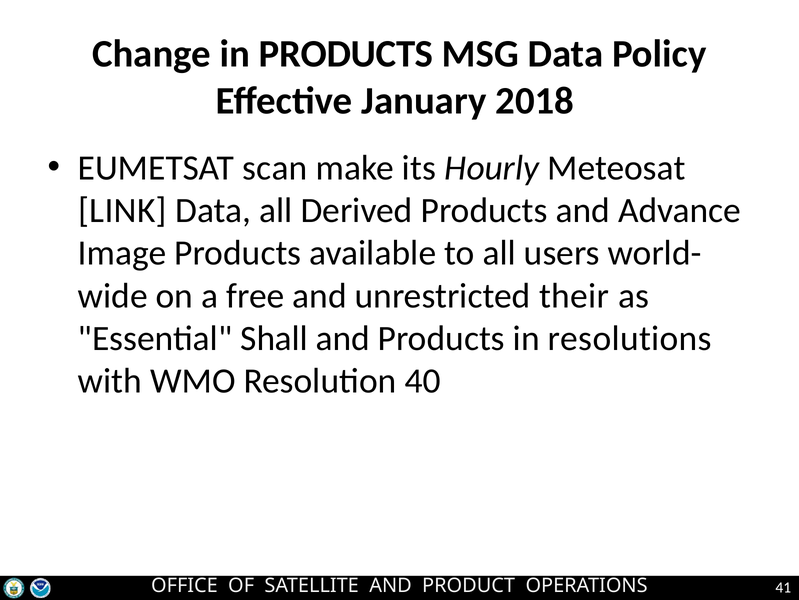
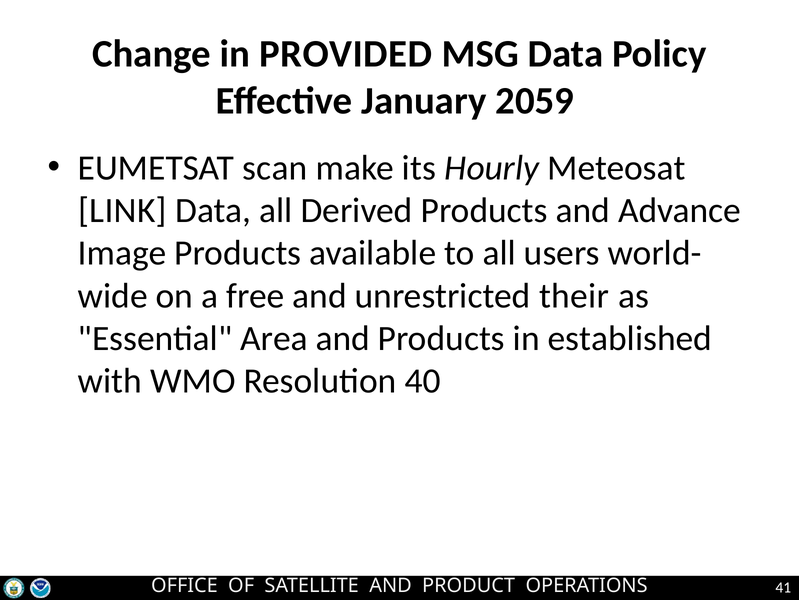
in PRODUCTS: PRODUCTS -> PROVIDED (346, 54)
2018: 2018 -> 2059 (535, 101)
Shall: Shall -> Area (274, 338)
resolutions: resolutions -> established (630, 338)
